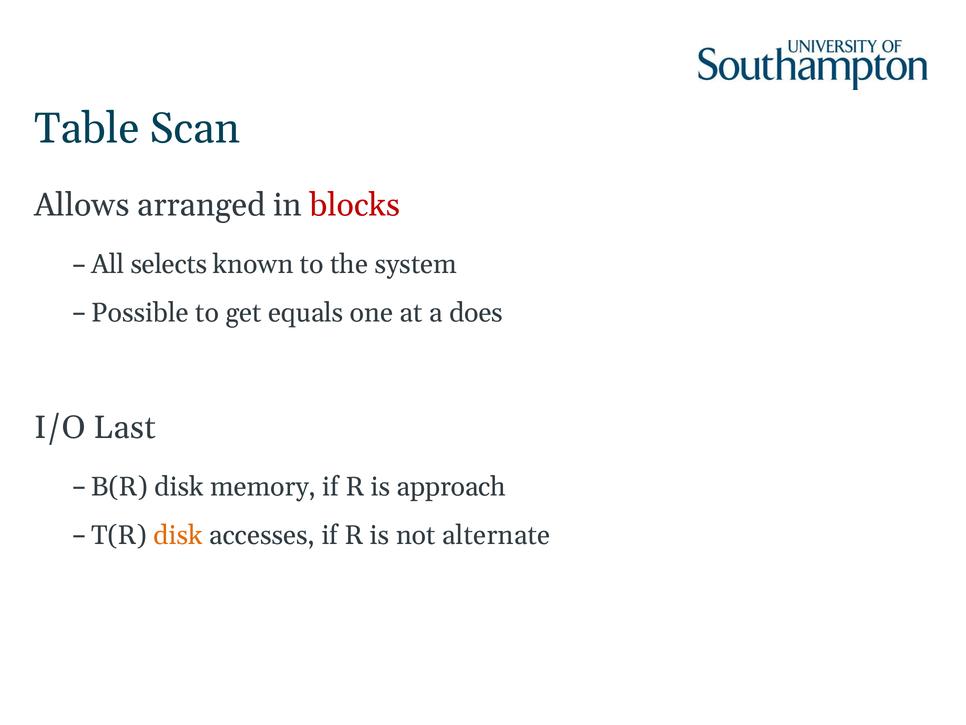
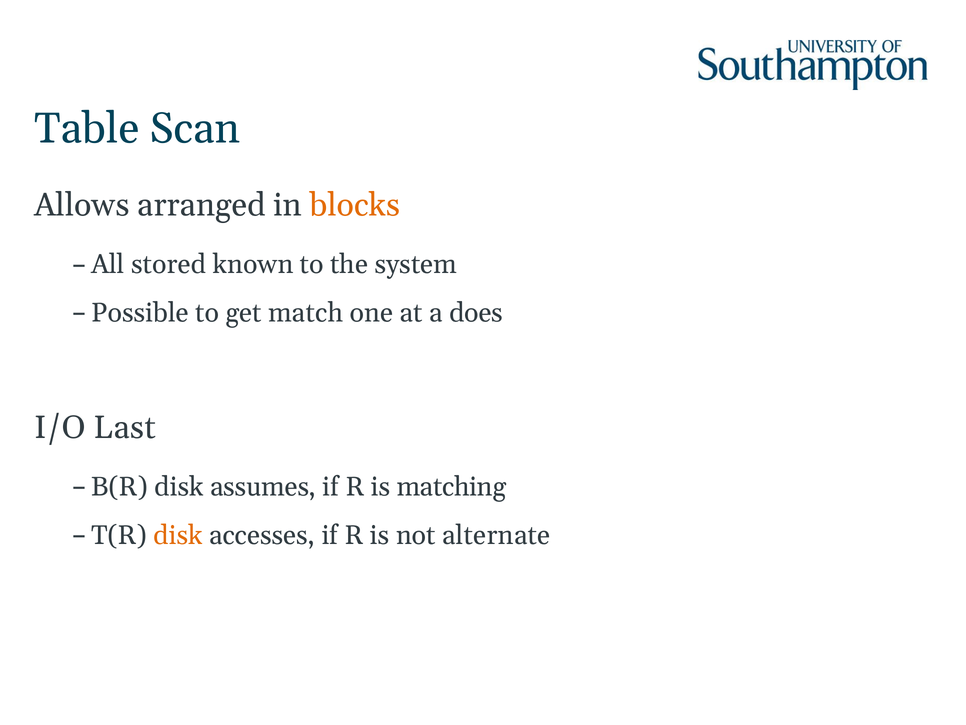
blocks colour: red -> orange (355, 205)
selects: selects -> stored (169, 264)
equals: equals -> match (306, 313)
memory: memory -> assumes (263, 487)
approach: approach -> matching (451, 487)
